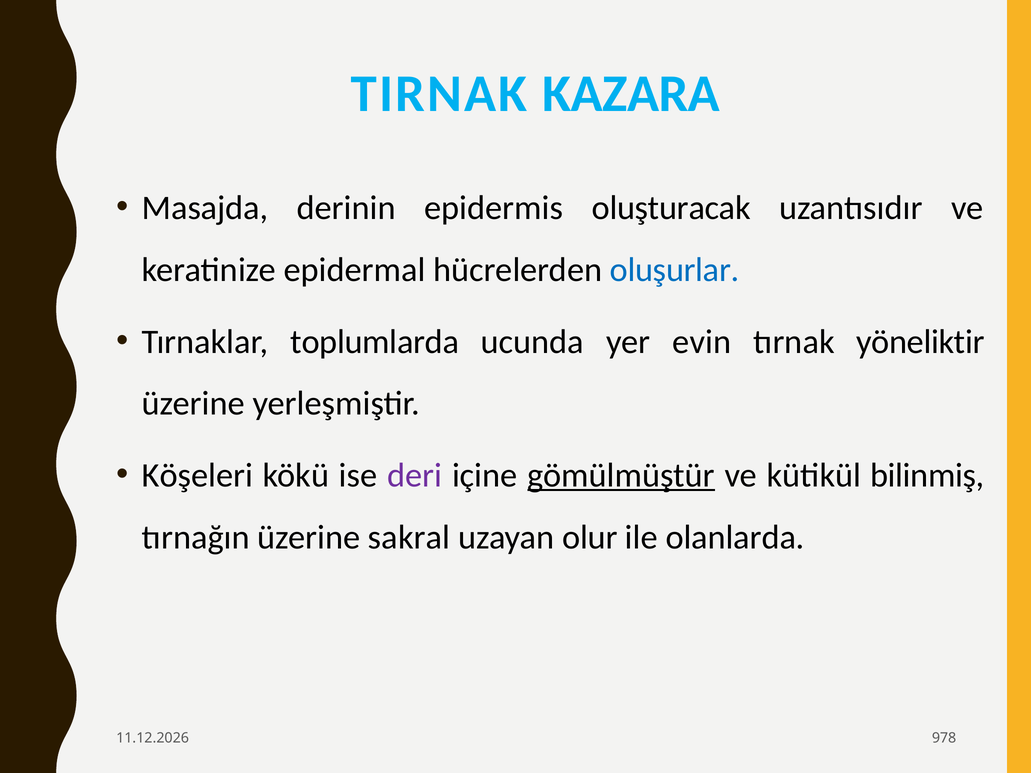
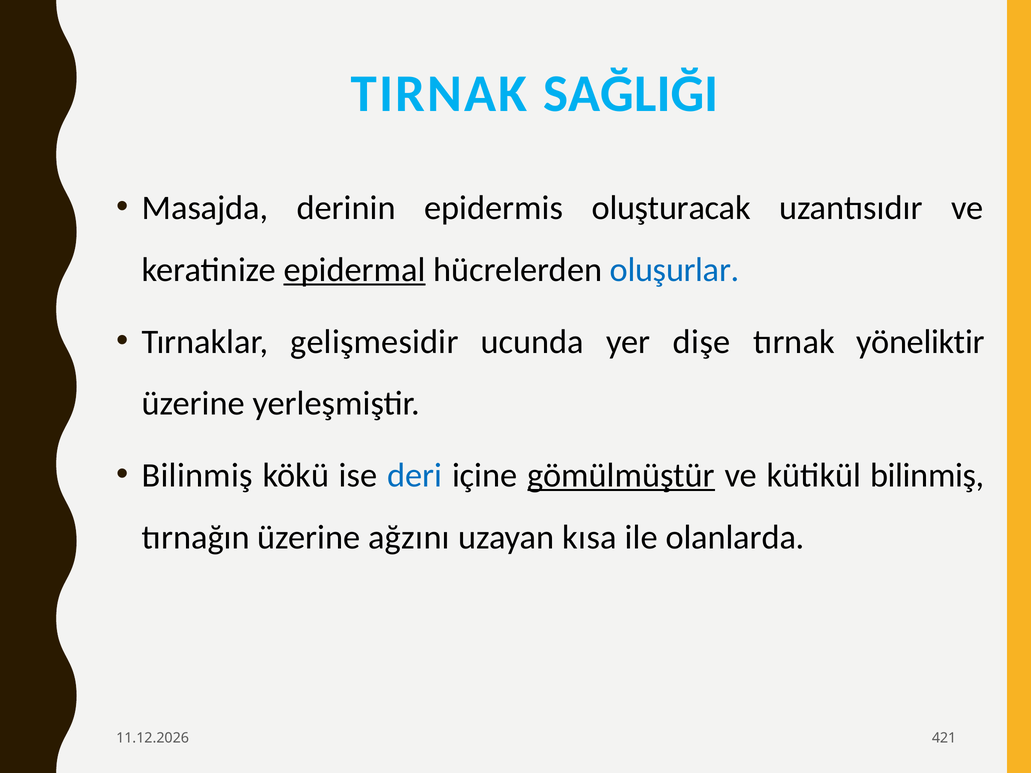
KAZARA: KAZARA -> SAĞLIĞI (631, 94)
epidermal underline: none -> present (355, 270)
toplumlarda: toplumlarda -> gelişmesidir (374, 342)
evin: evin -> dişe (702, 342)
Köşeleri: Köşeleri -> Bilinmiş (197, 476)
deri colour: purple -> blue (415, 476)
sakral: sakral -> ağzını (409, 537)
olur: olur -> kısa (590, 537)
978: 978 -> 421 (944, 738)
